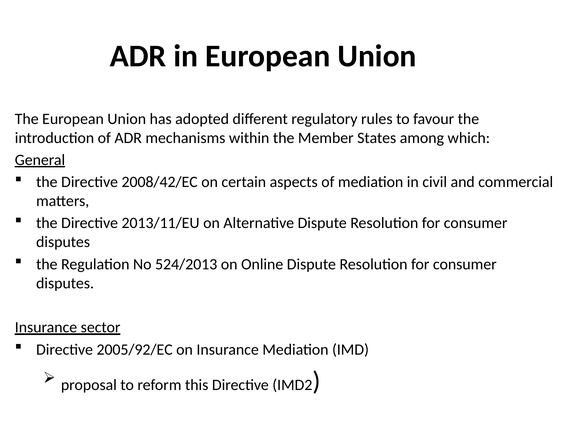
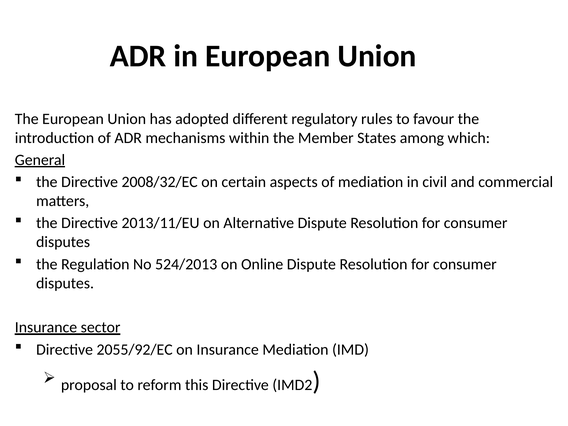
2008/42/EC: 2008/42/EC -> 2008/32/EC (160, 182)
2005/92/EC: 2005/92/EC -> 2055/92/EC (135, 349)
